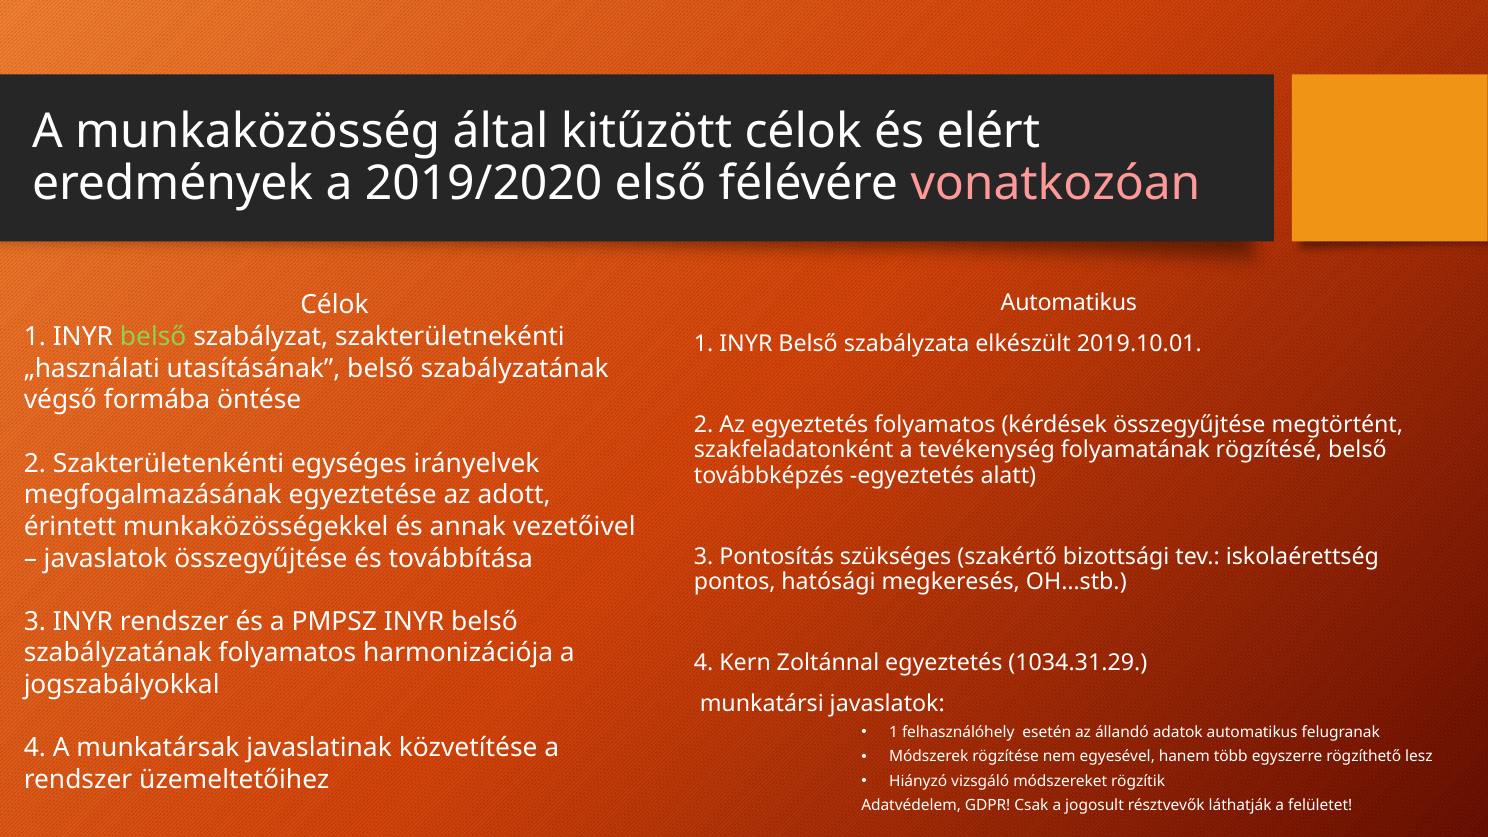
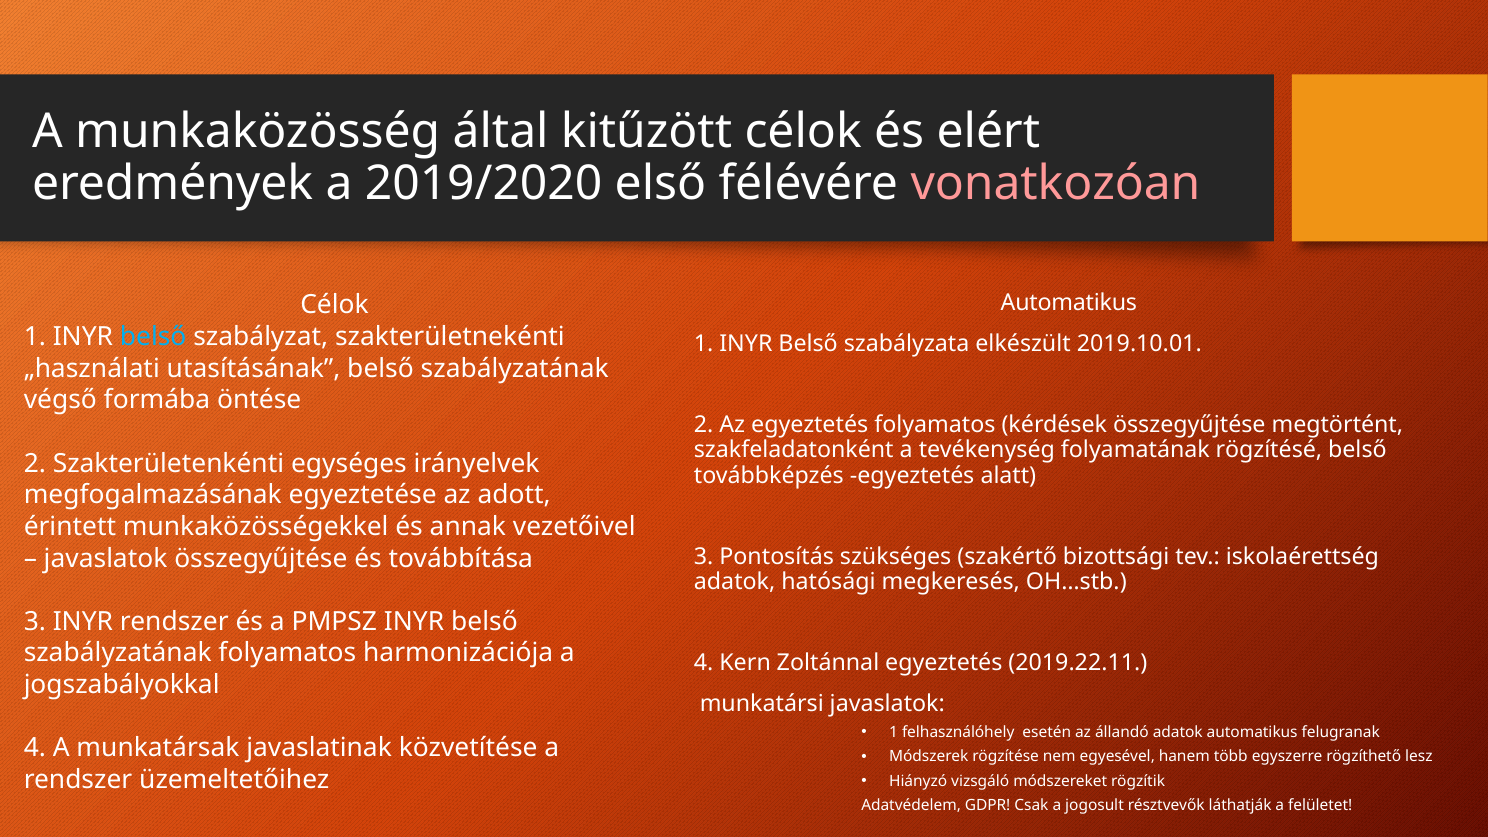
belső colour: light green -> light blue (153, 337)
pontos: pontos -> adatok (735, 582)
1034.31.29: 1034.31.29 -> 2019.22.11 (1078, 663)
